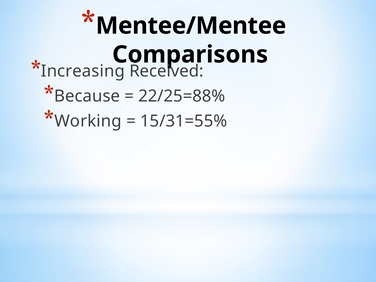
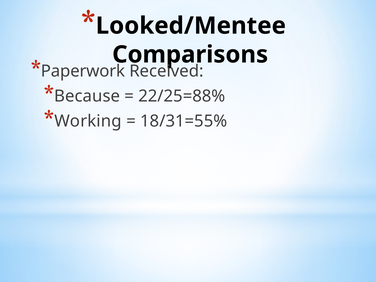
Mentee/Mentee: Mentee/Mentee -> Looked/Mentee (191, 26)
Increasing: Increasing -> Paperwork (83, 71)
15/31=55%: 15/31=55% -> 18/31=55% (184, 121)
